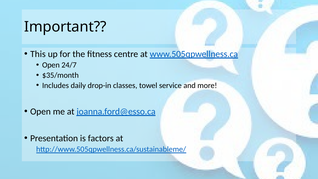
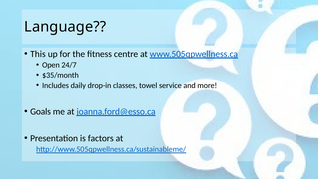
Important: Important -> Language (65, 27)
Open: Open -> Goals (41, 111)
